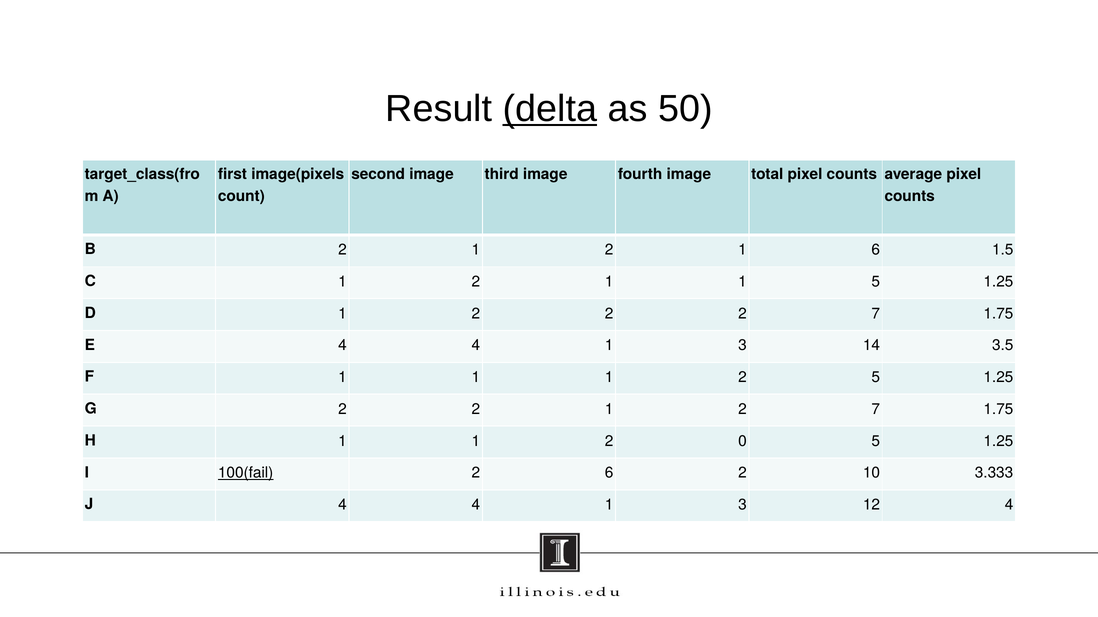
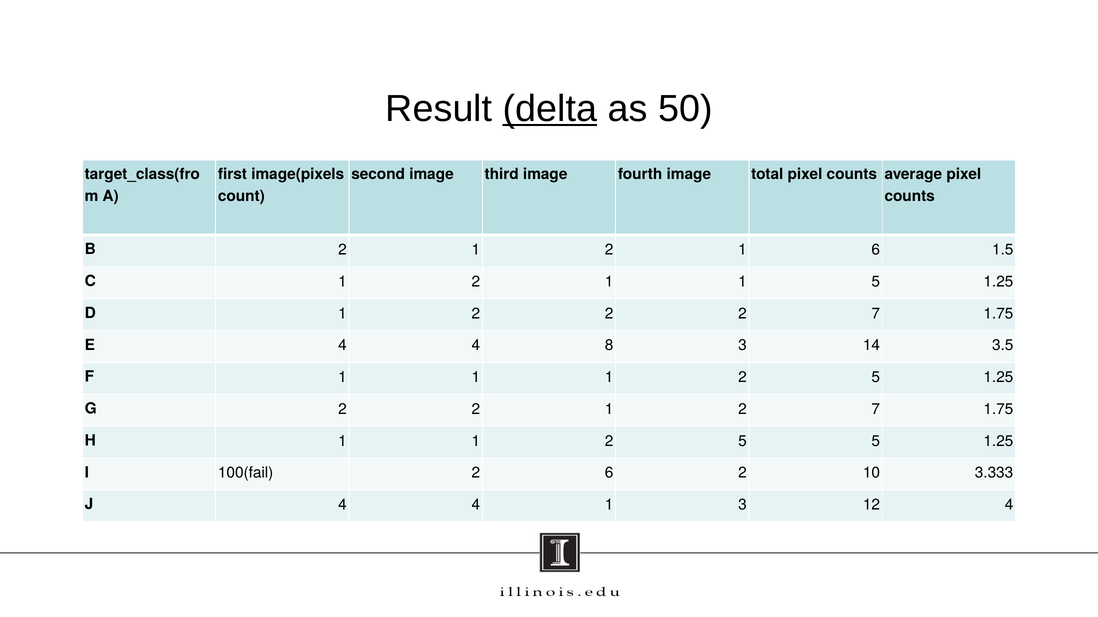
E 4 4 1: 1 -> 8 (609, 346)
0: 0 -> 5 (742, 441)
100(fail underline: present -> none (246, 473)
